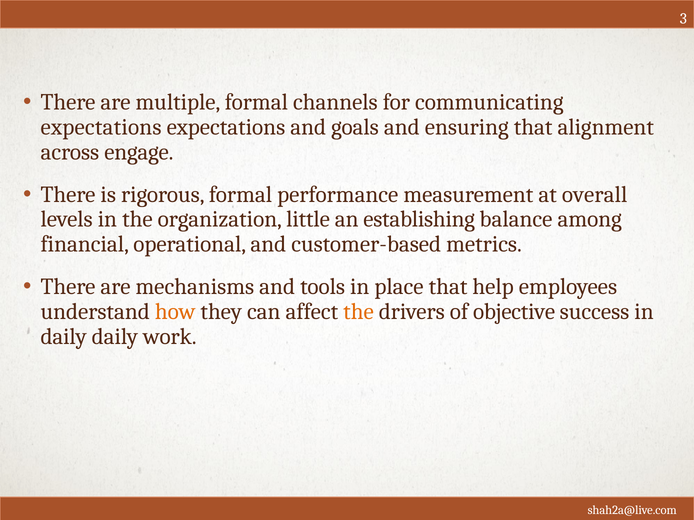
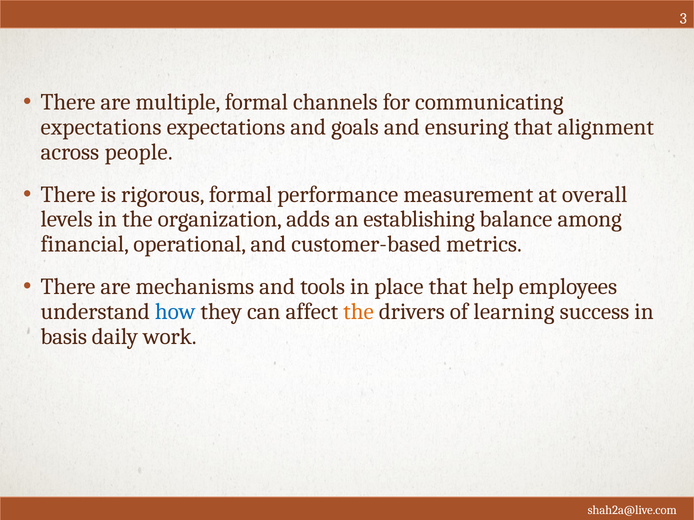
engage: engage -> people (139, 152)
little: little -> adds (308, 220)
how colour: orange -> blue (175, 312)
objective: objective -> learning (514, 312)
daily: daily -> basis (64, 337)
